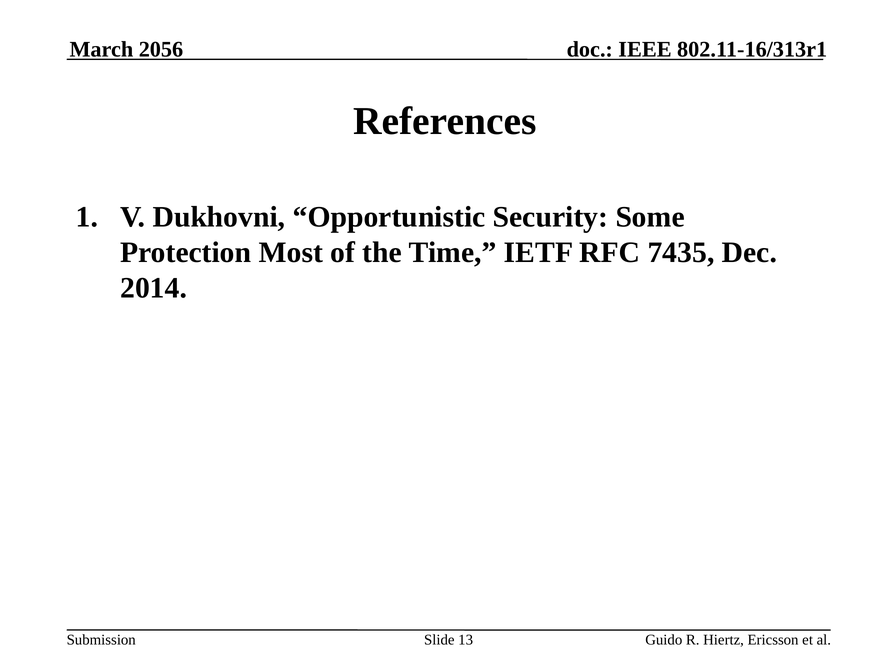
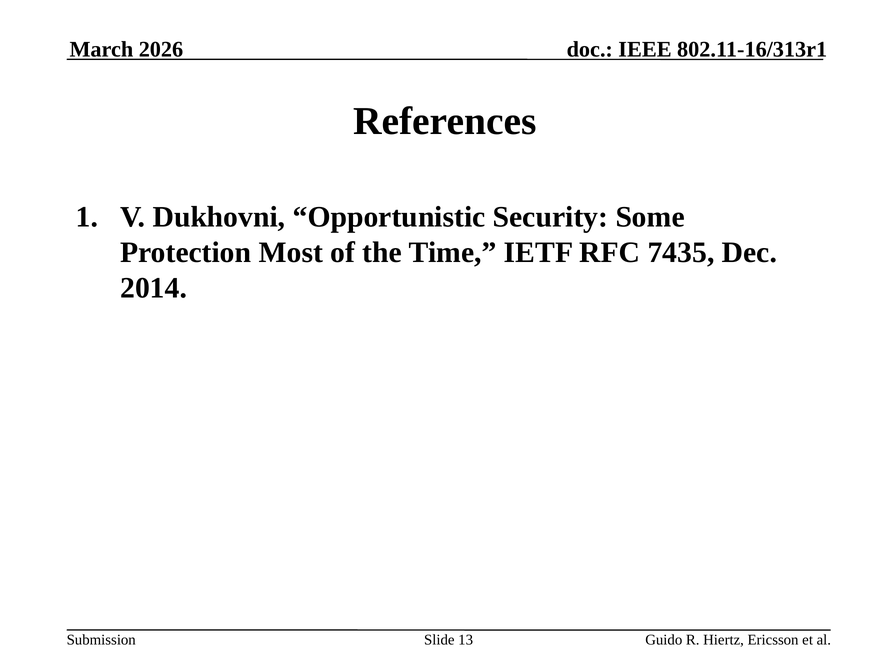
2056: 2056 -> 2026 (161, 49)
